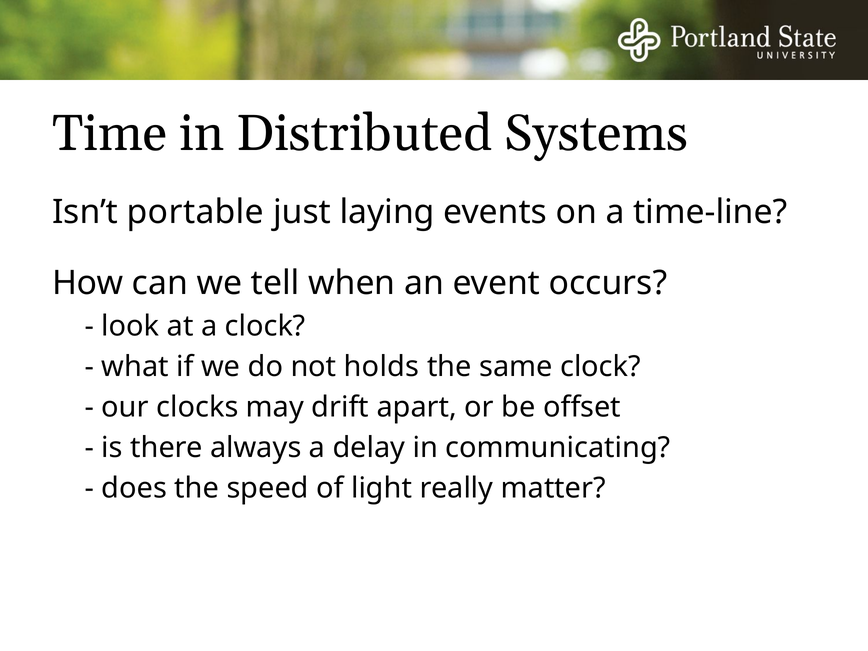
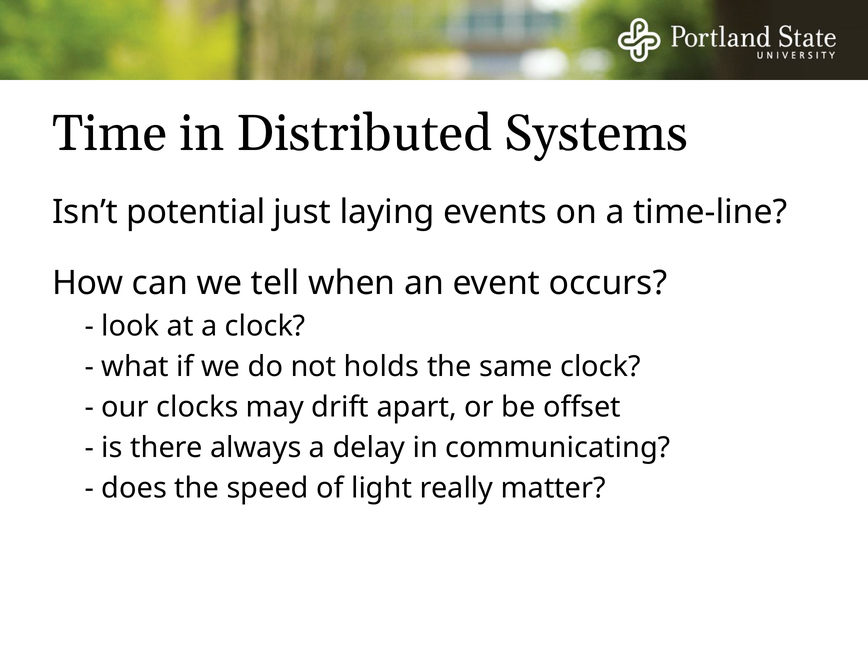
portable: portable -> potential (196, 212)
